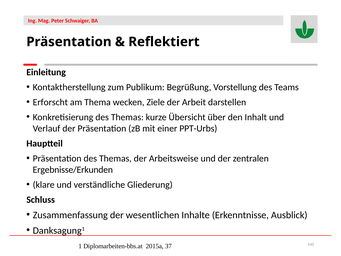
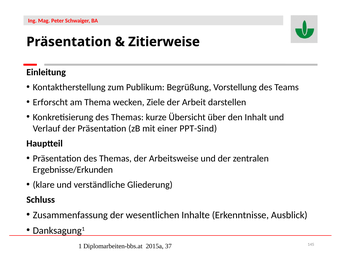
Reflektiert: Reflektiert -> Zitierweise (164, 42)
PPT-Urbs: PPT-Urbs -> PPT-Sind (198, 128)
